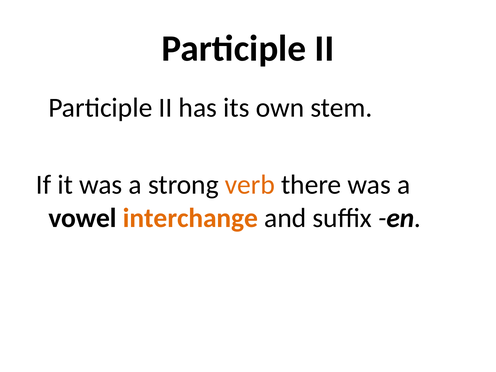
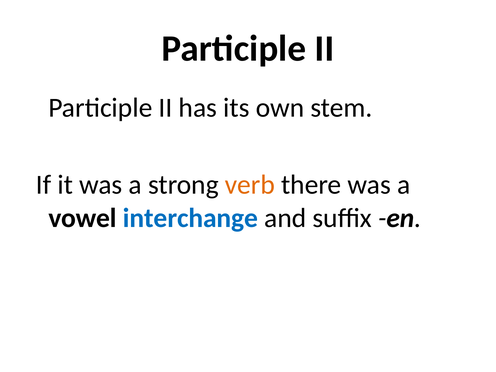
interchange colour: orange -> blue (190, 218)
